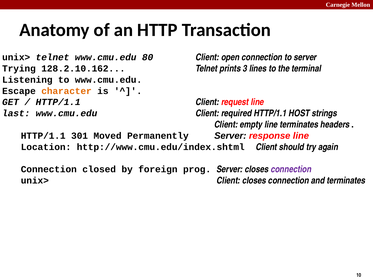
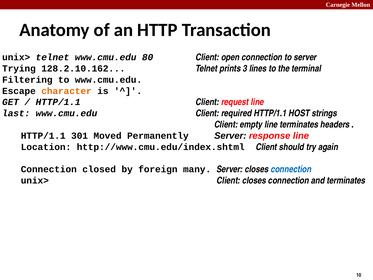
Listening: Listening -> Filtering (27, 80)
prog: prog -> many (197, 169)
connection colour: purple -> blue (291, 169)
